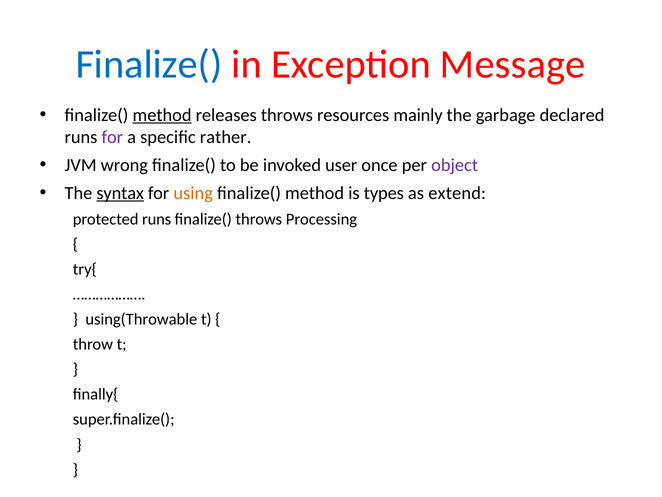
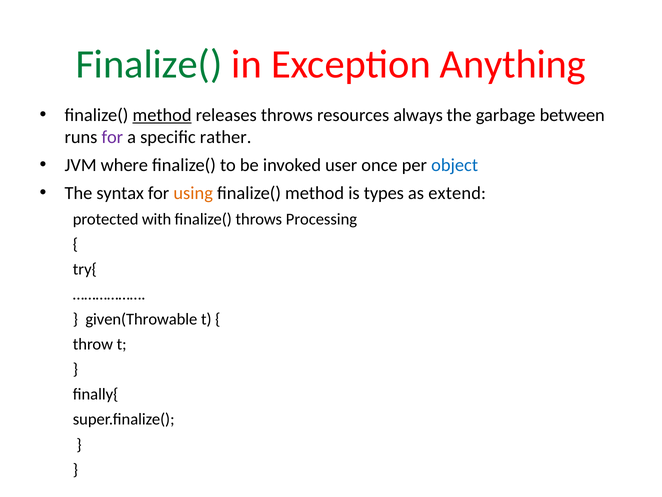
Finalize( colour: blue -> green (149, 64)
Message: Message -> Anything (513, 64)
mainly: mainly -> always (418, 115)
declared: declared -> between (572, 115)
wrong: wrong -> where (124, 165)
object colour: purple -> blue (455, 165)
syntax underline: present -> none (120, 193)
protected runs: runs -> with (157, 219)
using(Throwable: using(Throwable -> given(Throwable (141, 319)
